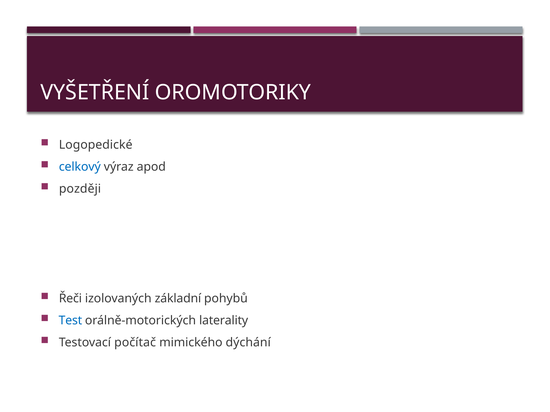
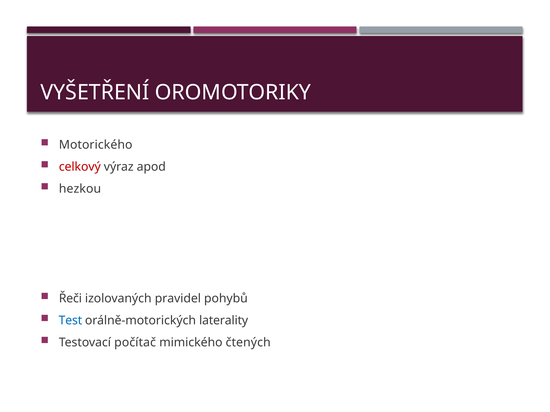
Logopedické: Logopedické -> Motorického (96, 145)
celkový colour: blue -> red (80, 167)
později: později -> hezkou (80, 189)
základní: základní -> pravidel (178, 299)
dýchání: dýchání -> čtených (248, 343)
